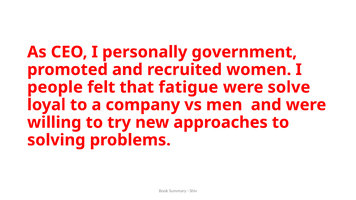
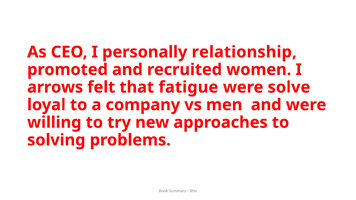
government: government -> relationship (244, 52)
people: people -> arrows (55, 87)
